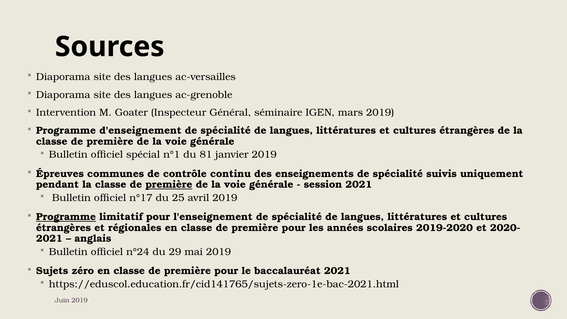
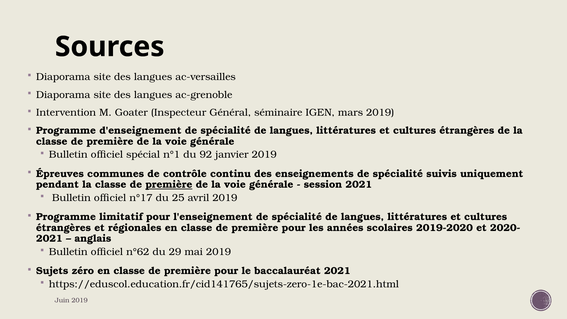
81: 81 -> 92 (206, 155)
Programme underline: present -> none (66, 217)
n°24: n°24 -> n°62 (138, 252)
